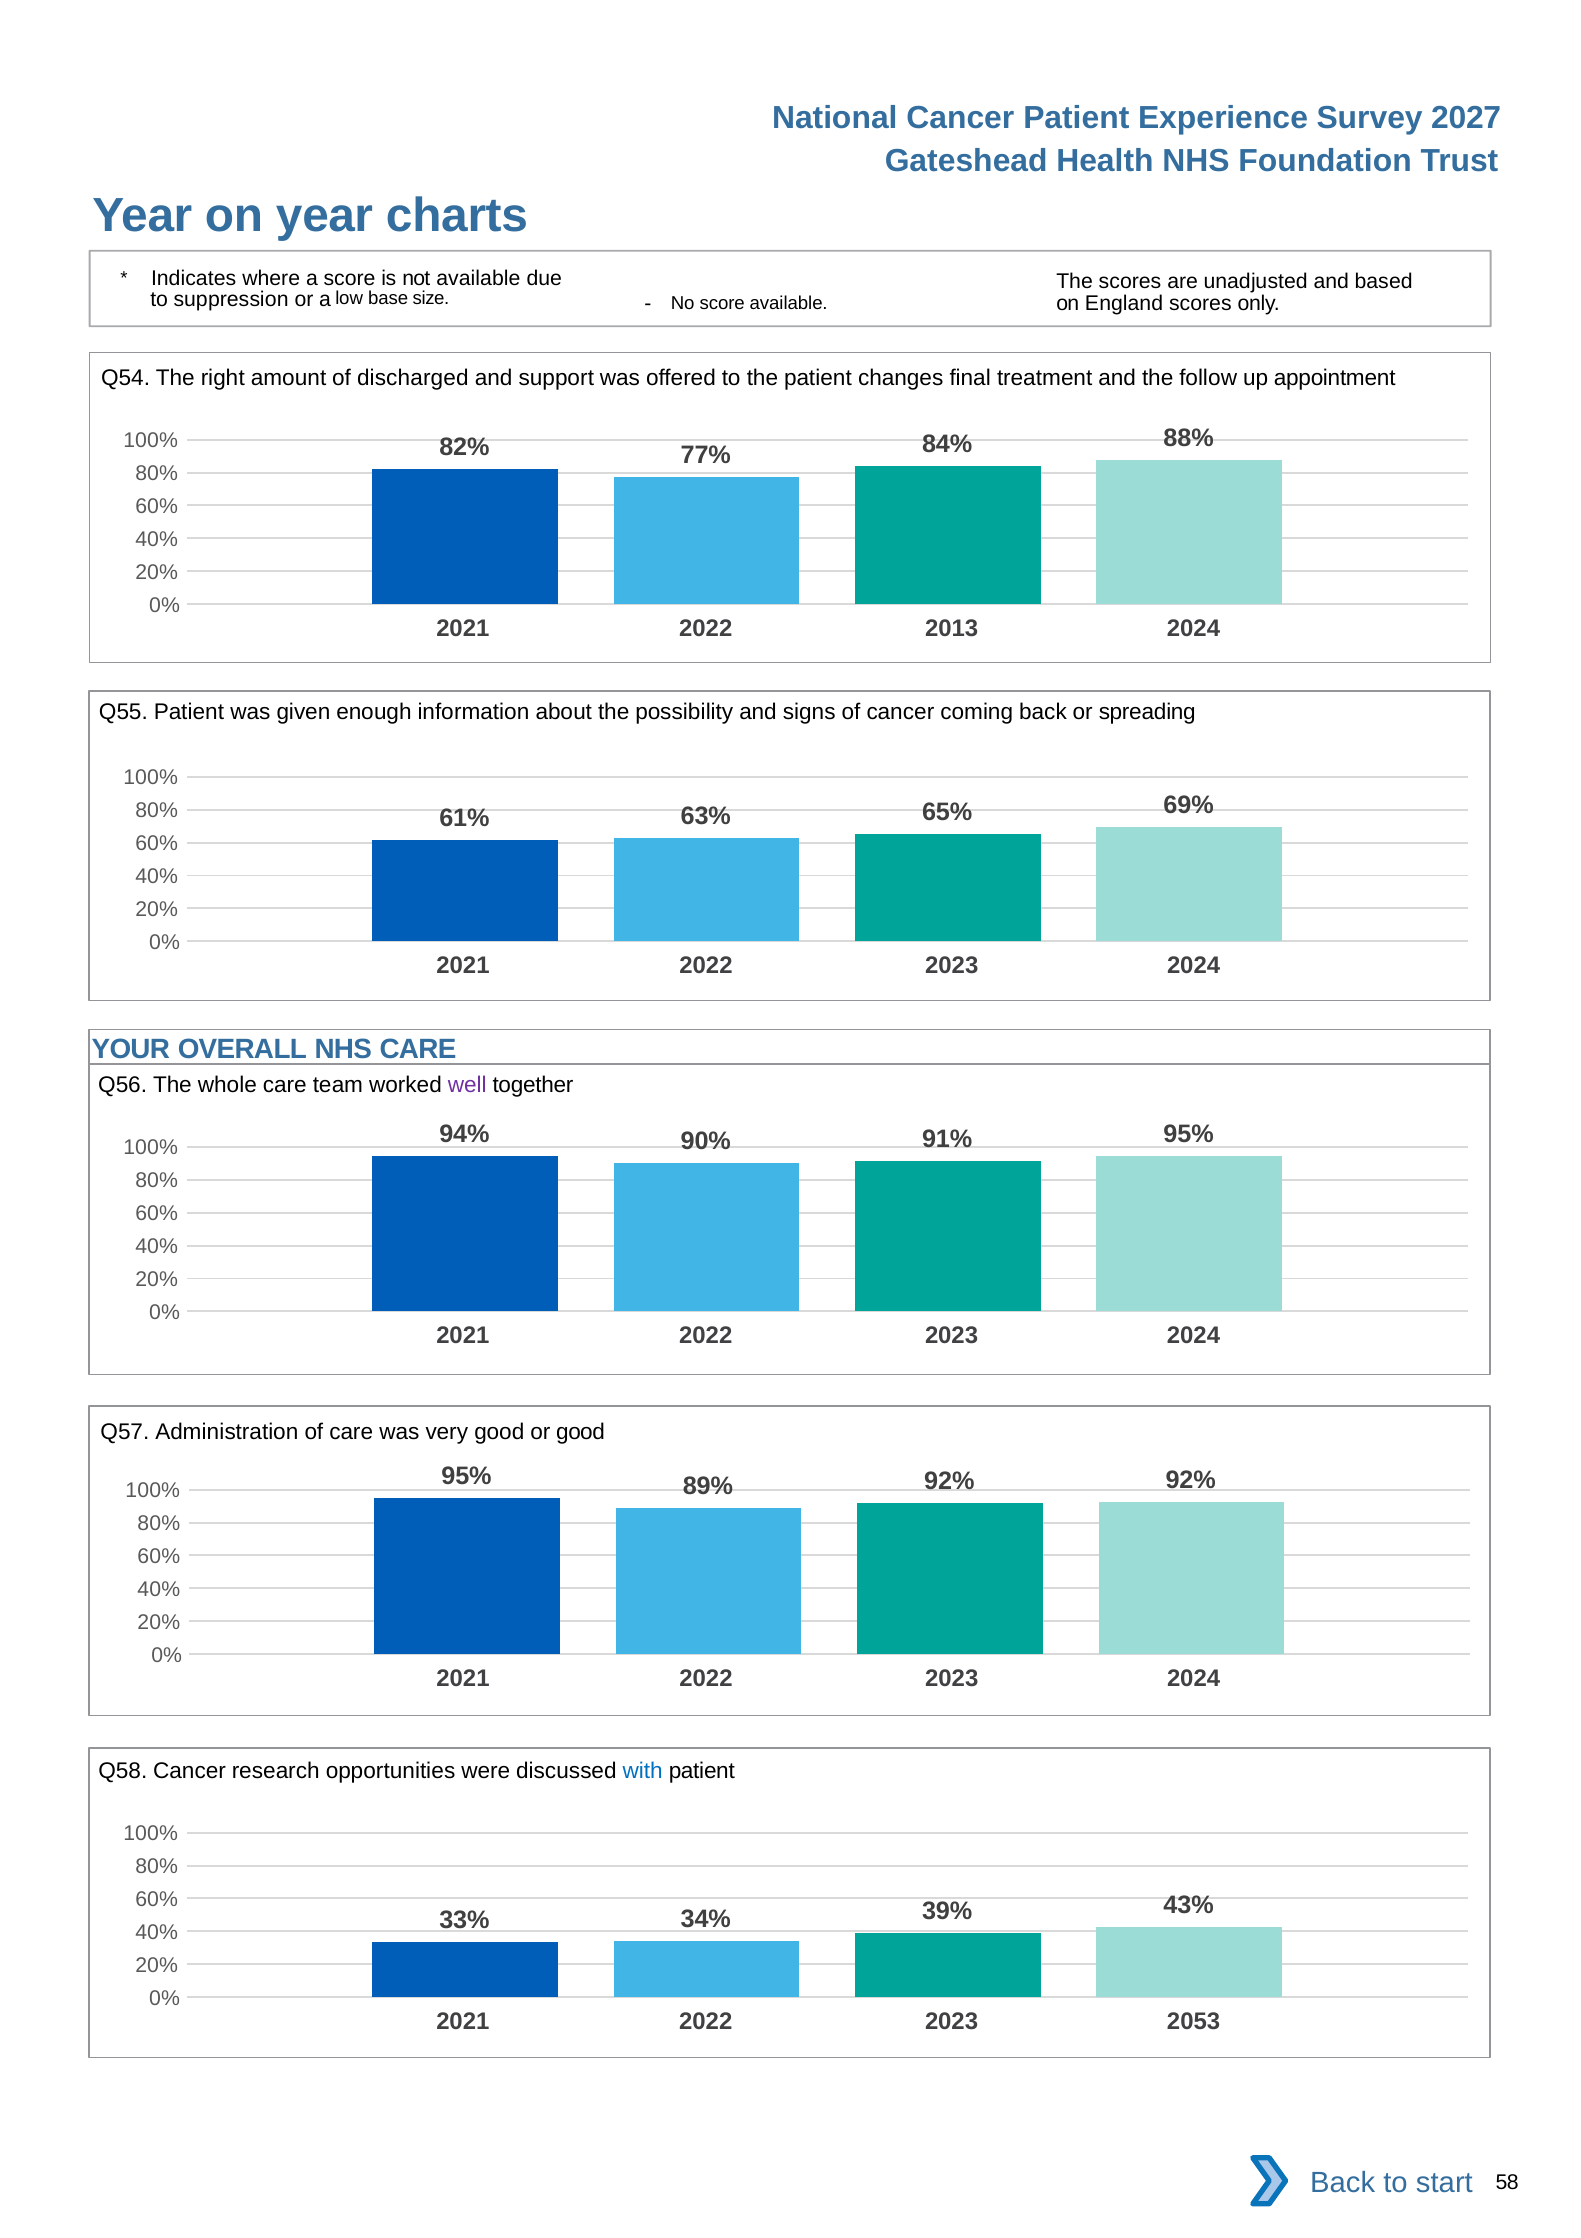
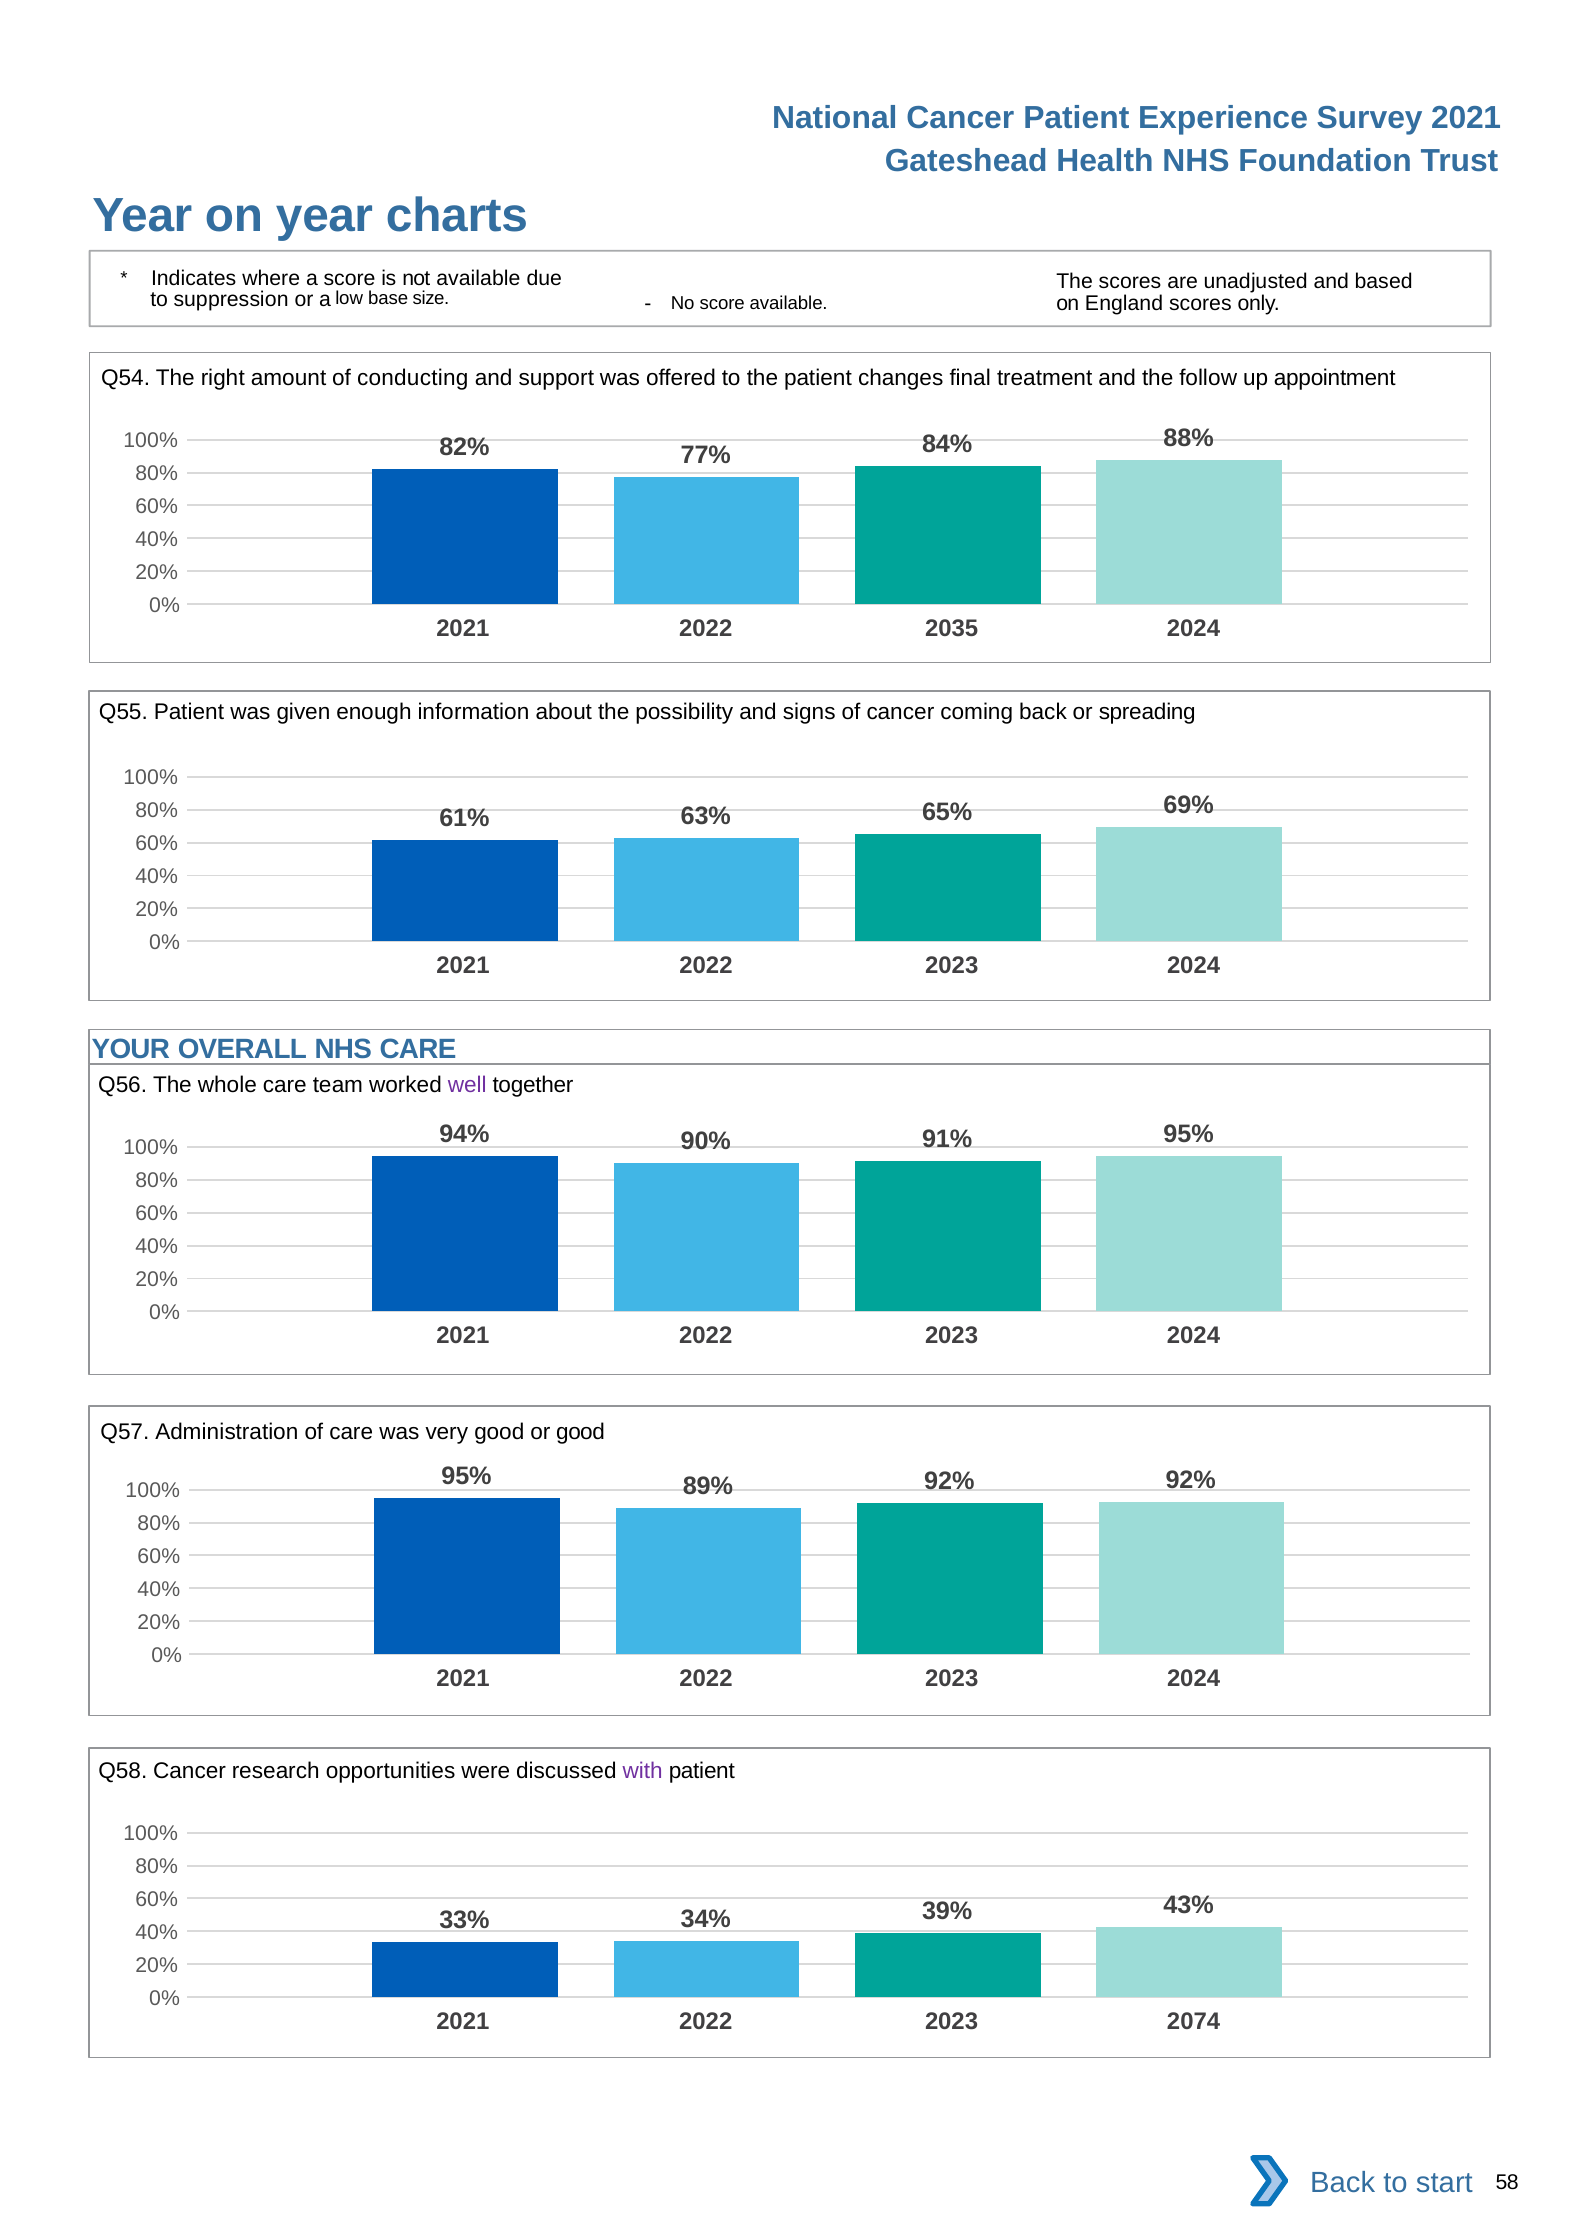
Survey 2027: 2027 -> 2021 (1466, 118)
discharged: discharged -> conducting (413, 378)
2013: 2013 -> 2035 (952, 628)
with colour: blue -> purple (643, 1770)
2053: 2053 -> 2074 (1194, 2021)
